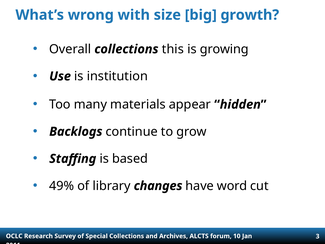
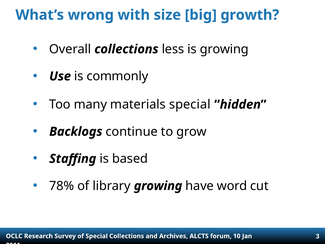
this: this -> less (173, 49)
institution: institution -> commonly (117, 76)
materials appear: appear -> special (190, 104)
49%: 49% -> 78% (62, 186)
library changes: changes -> growing (158, 186)
